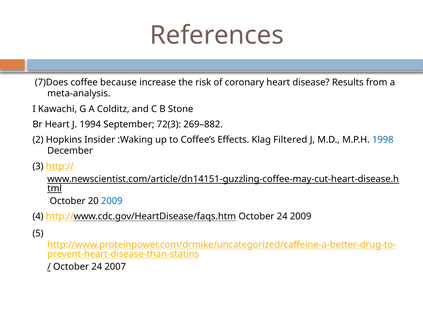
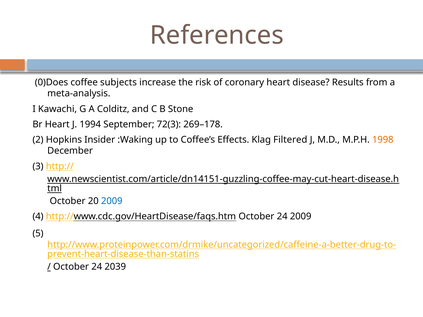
7)Does: 7)Does -> 0)Does (52, 82)
because: because -> subjects (118, 82)
269–882: 269–882 -> 269–178 (203, 124)
1998 colour: blue -> orange (383, 140)
2007: 2007 -> 2039 (115, 267)
